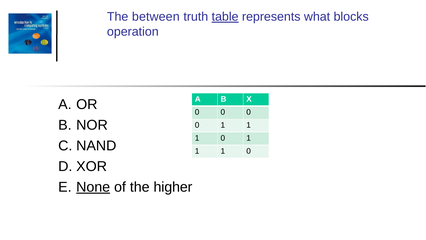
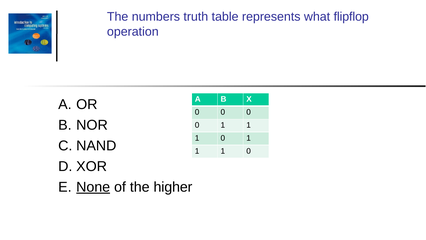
between: between -> numbers (156, 17)
table underline: present -> none (225, 17)
blocks: blocks -> flipflop (351, 17)
